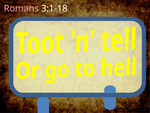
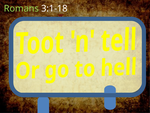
Romans colour: pink -> light green (21, 9)
